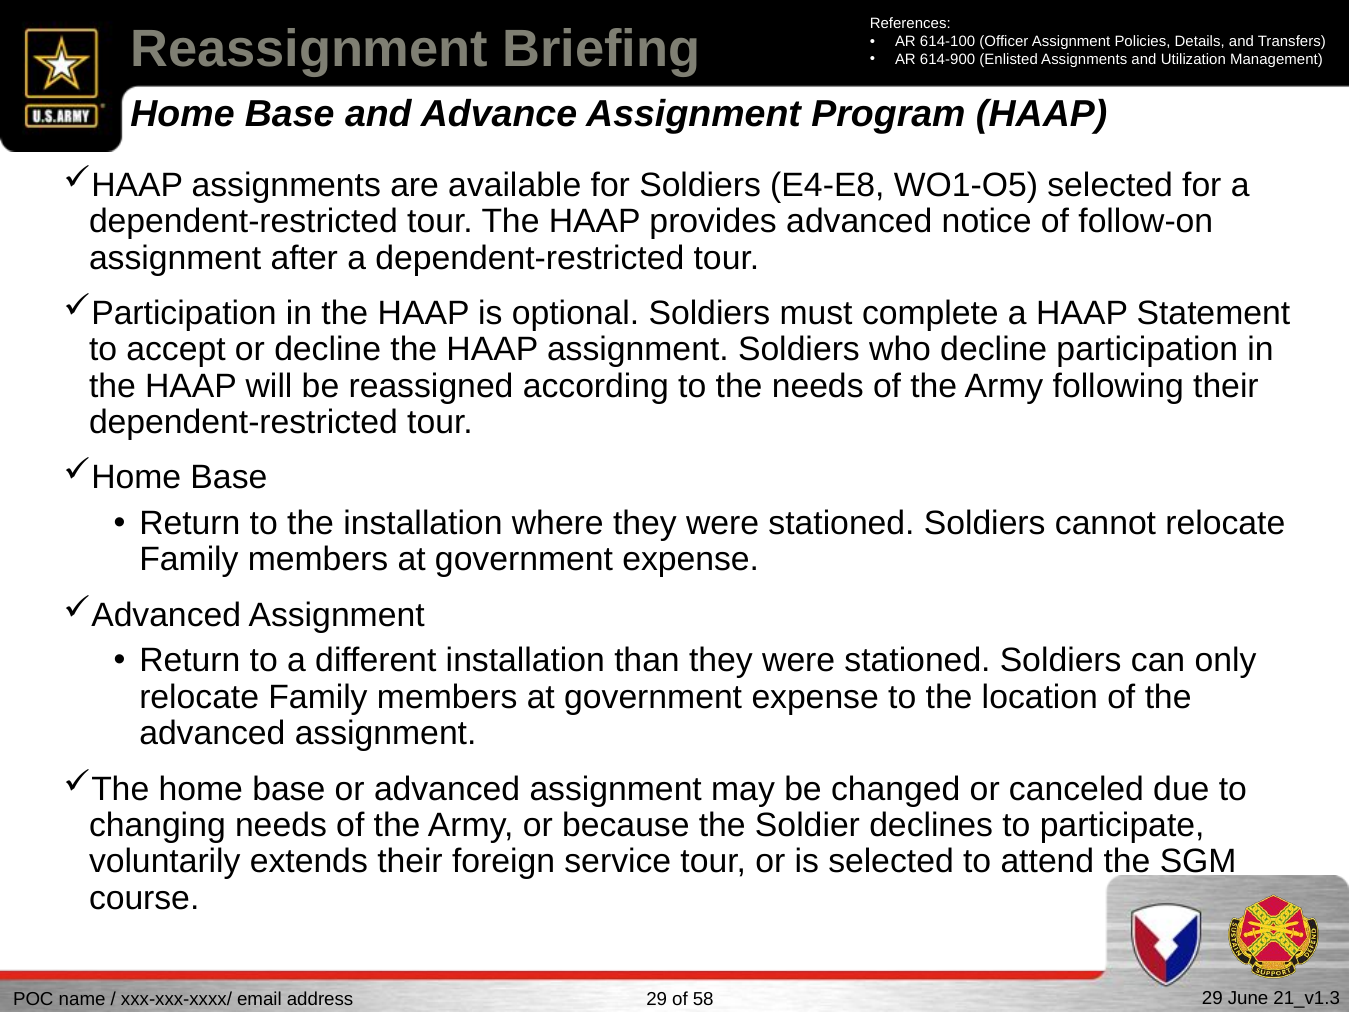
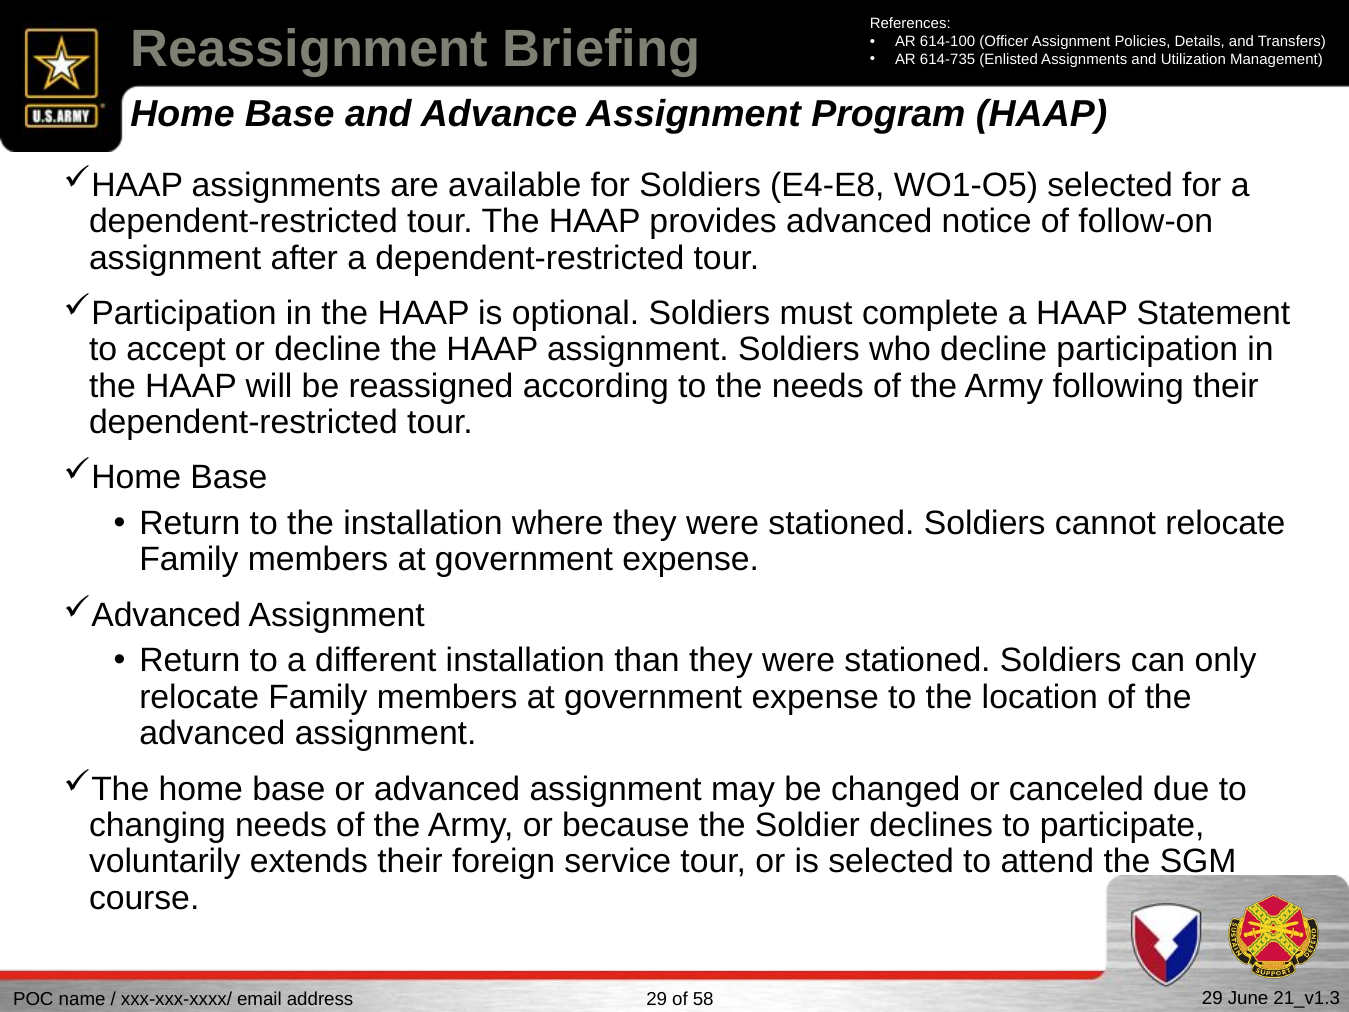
614-900: 614-900 -> 614-735 (948, 60)
